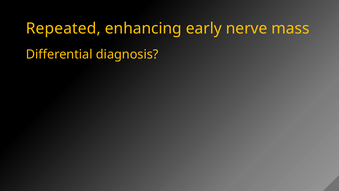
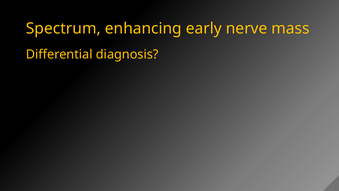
Repeated: Repeated -> Spectrum (63, 28)
